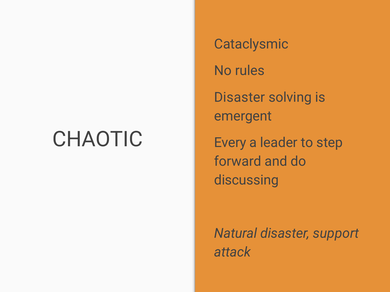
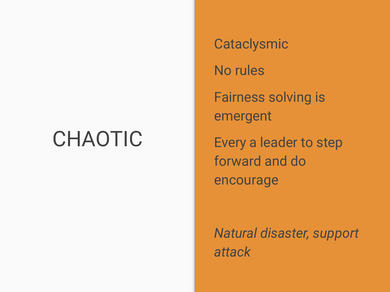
Disaster: Disaster -> Fairness (240, 97)
discussing: discussing -> encourage (246, 181)
